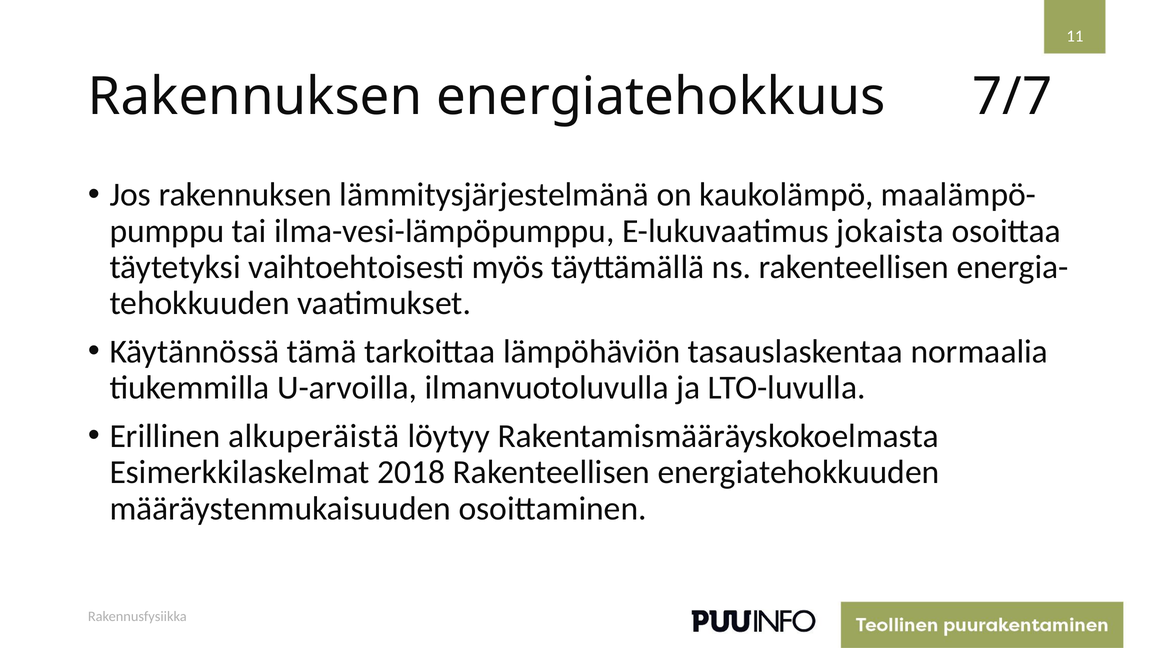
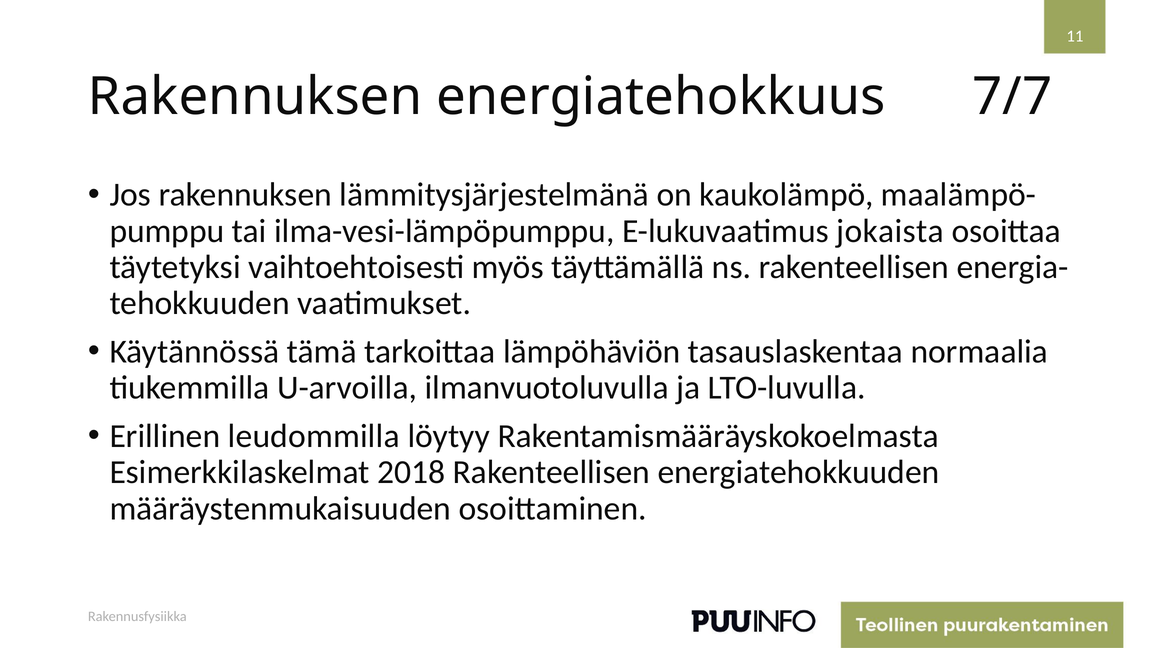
alkuperäistä: alkuperäistä -> leudommilla (314, 436)
